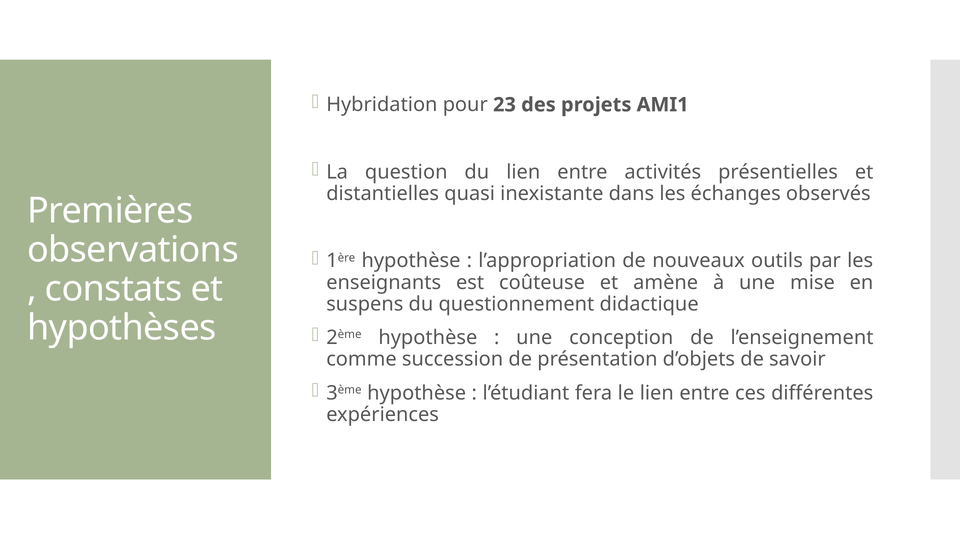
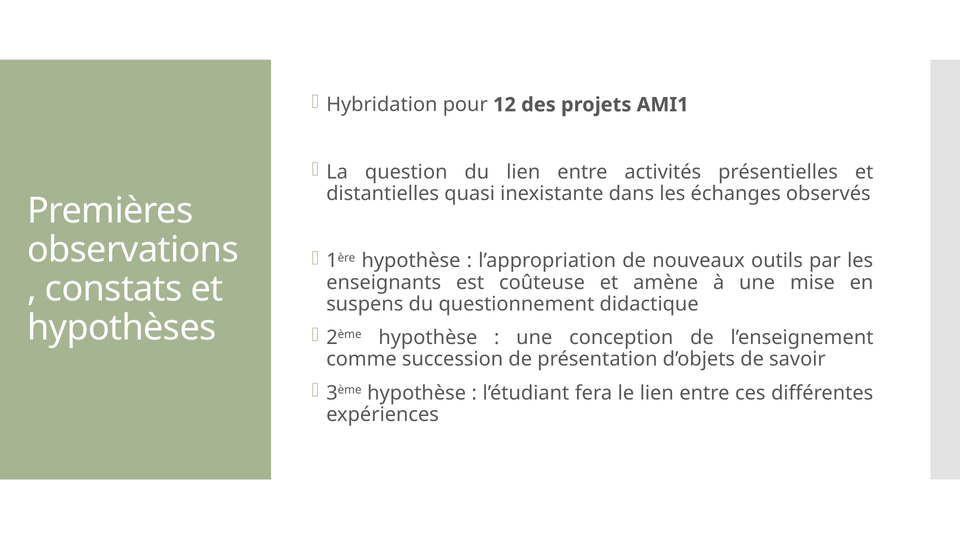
23: 23 -> 12 (504, 105)
